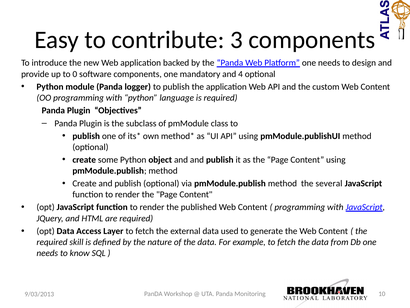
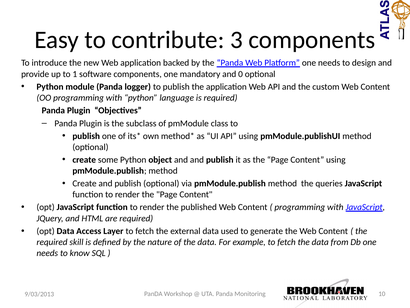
0: 0 -> 1 (75, 74)
4: 4 -> 0 (241, 74)
several: several -> queries (329, 183)
